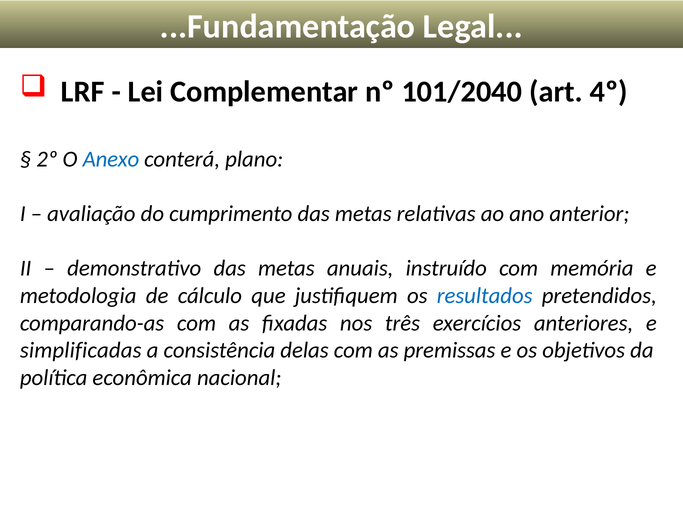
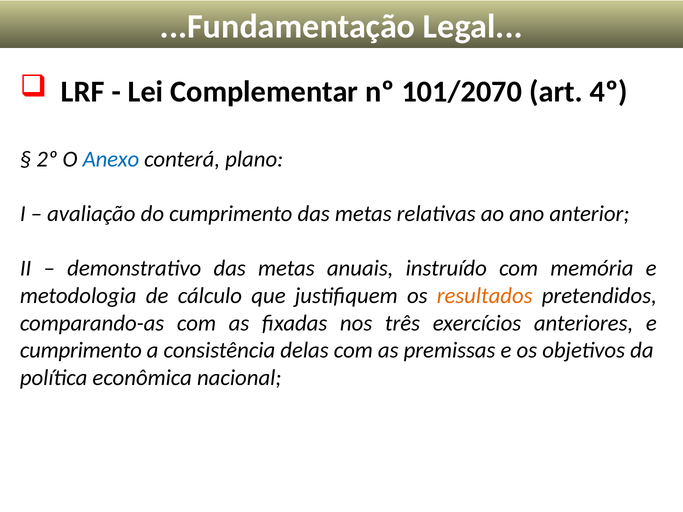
101/2040: 101/2040 -> 101/2070 (462, 92)
resultados colour: blue -> orange (485, 296)
simplificadas: simplificadas -> cumprimento (81, 351)
